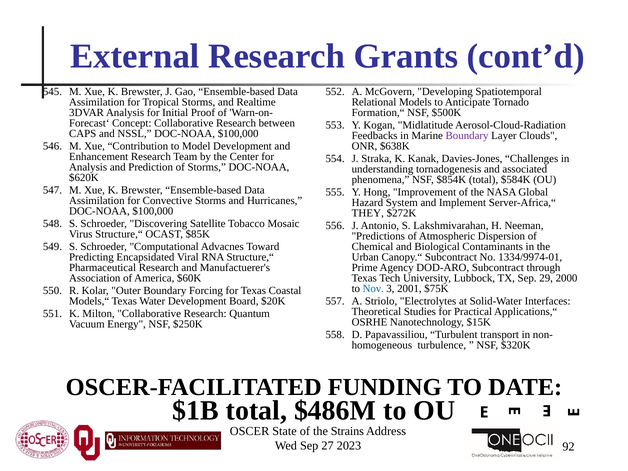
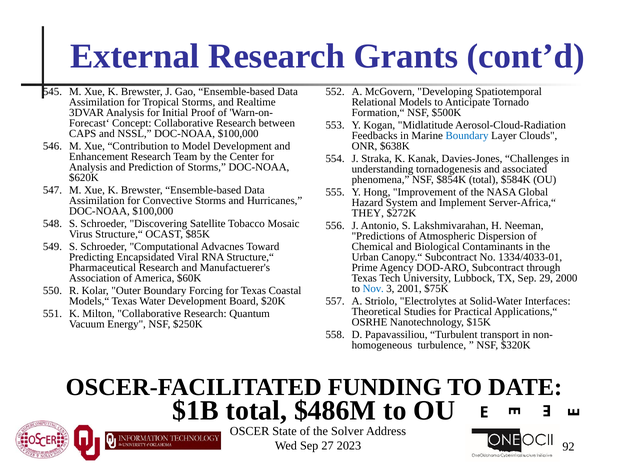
Boundary colour: purple -> blue (467, 136)
1334/9974-01: 1334/9974-01 -> 1334/4033-01 (530, 257)
Strains: Strains -> Solver (347, 431)
